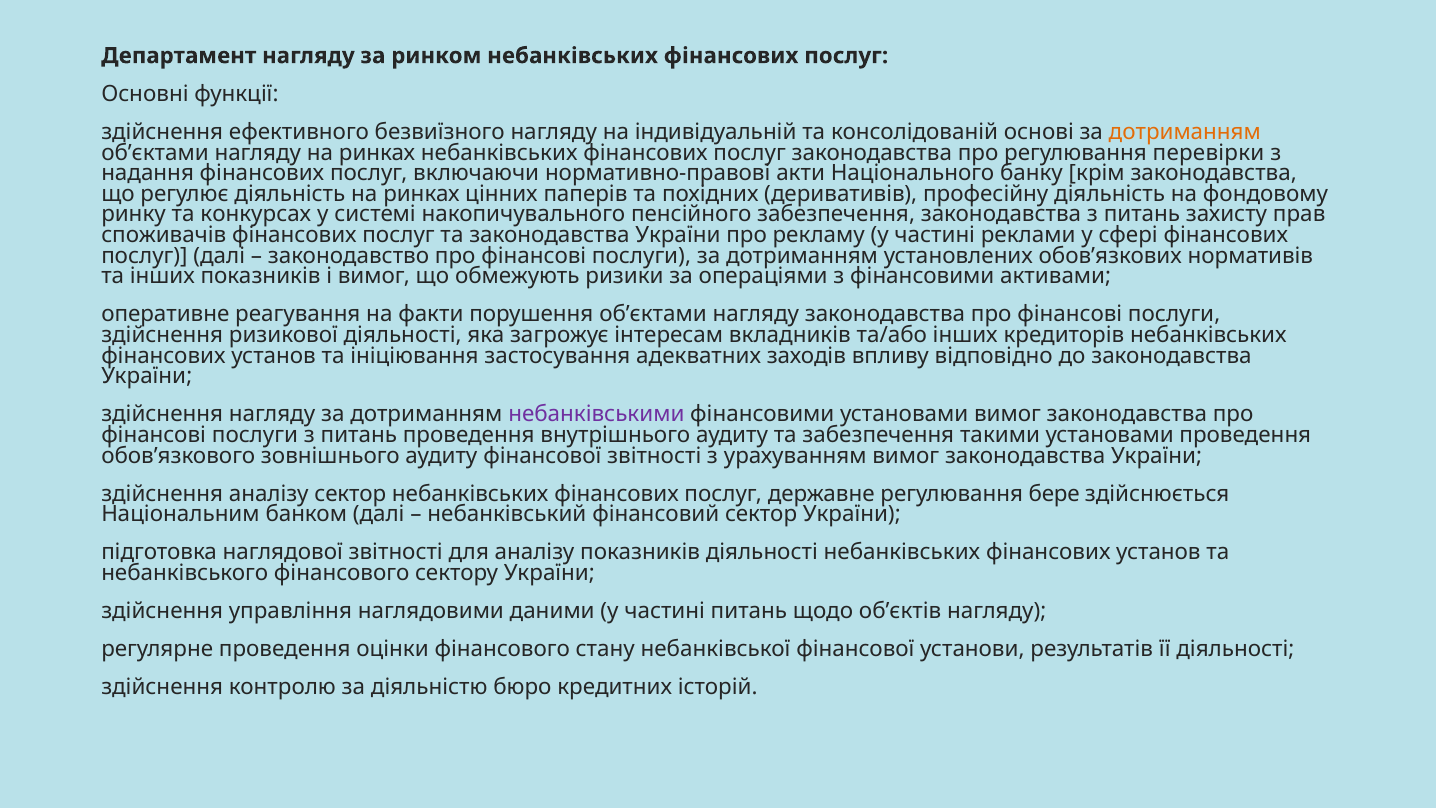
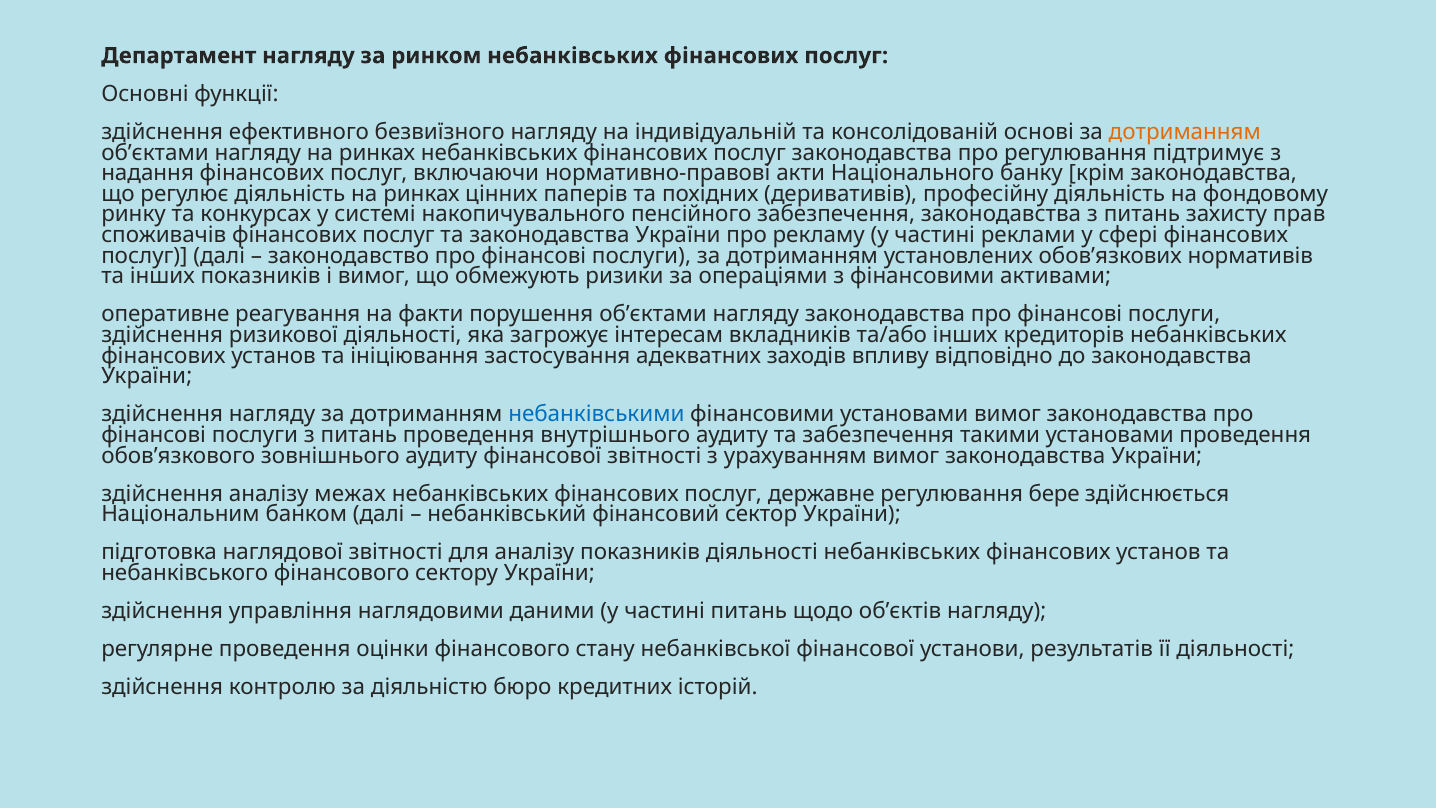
перевірки: перевірки -> підтримує (1209, 153)
небанківськими colour: purple -> blue (596, 414)
аналізу сектор: сектор -> межах (350, 494)
